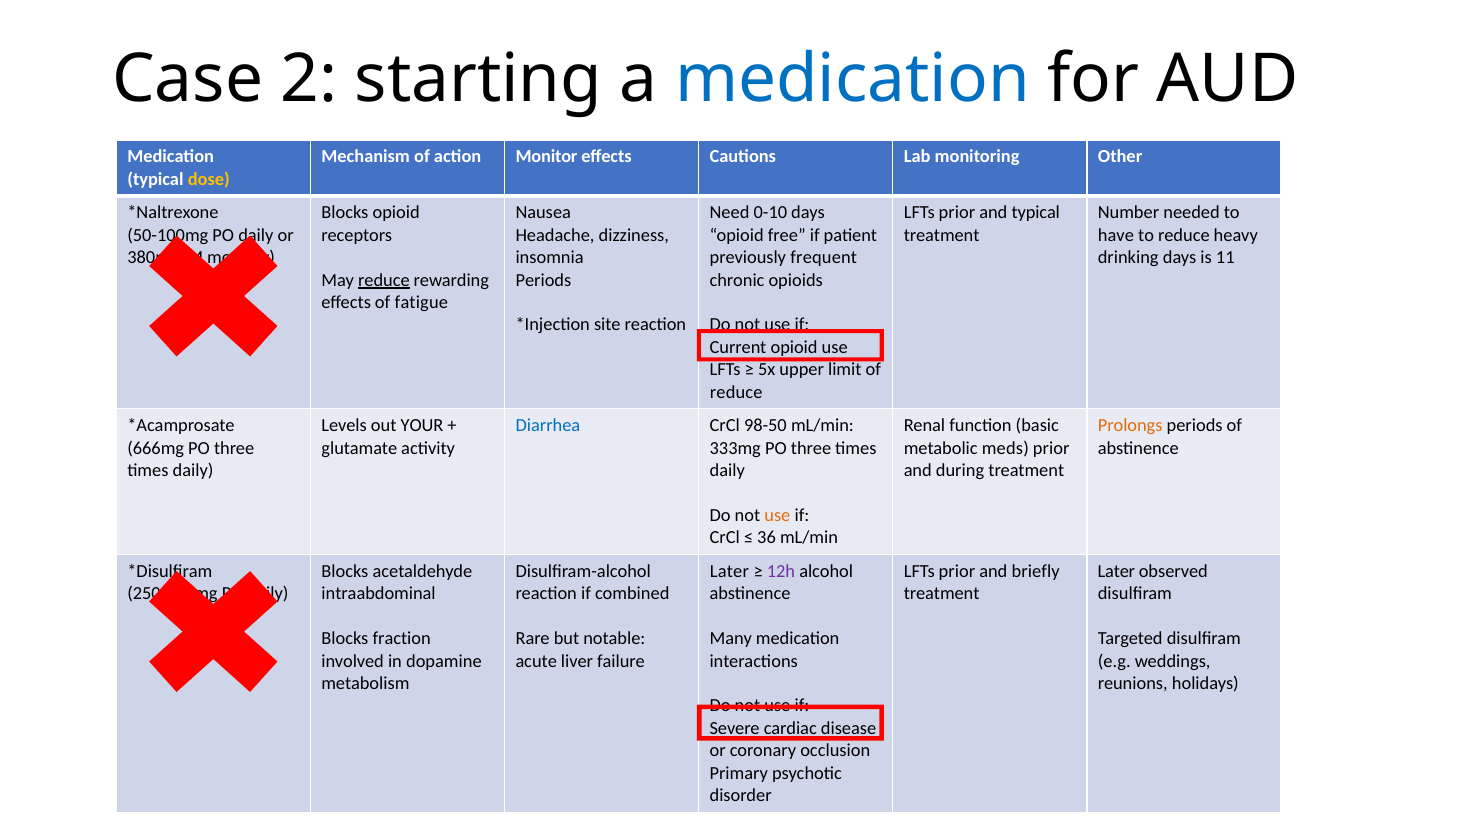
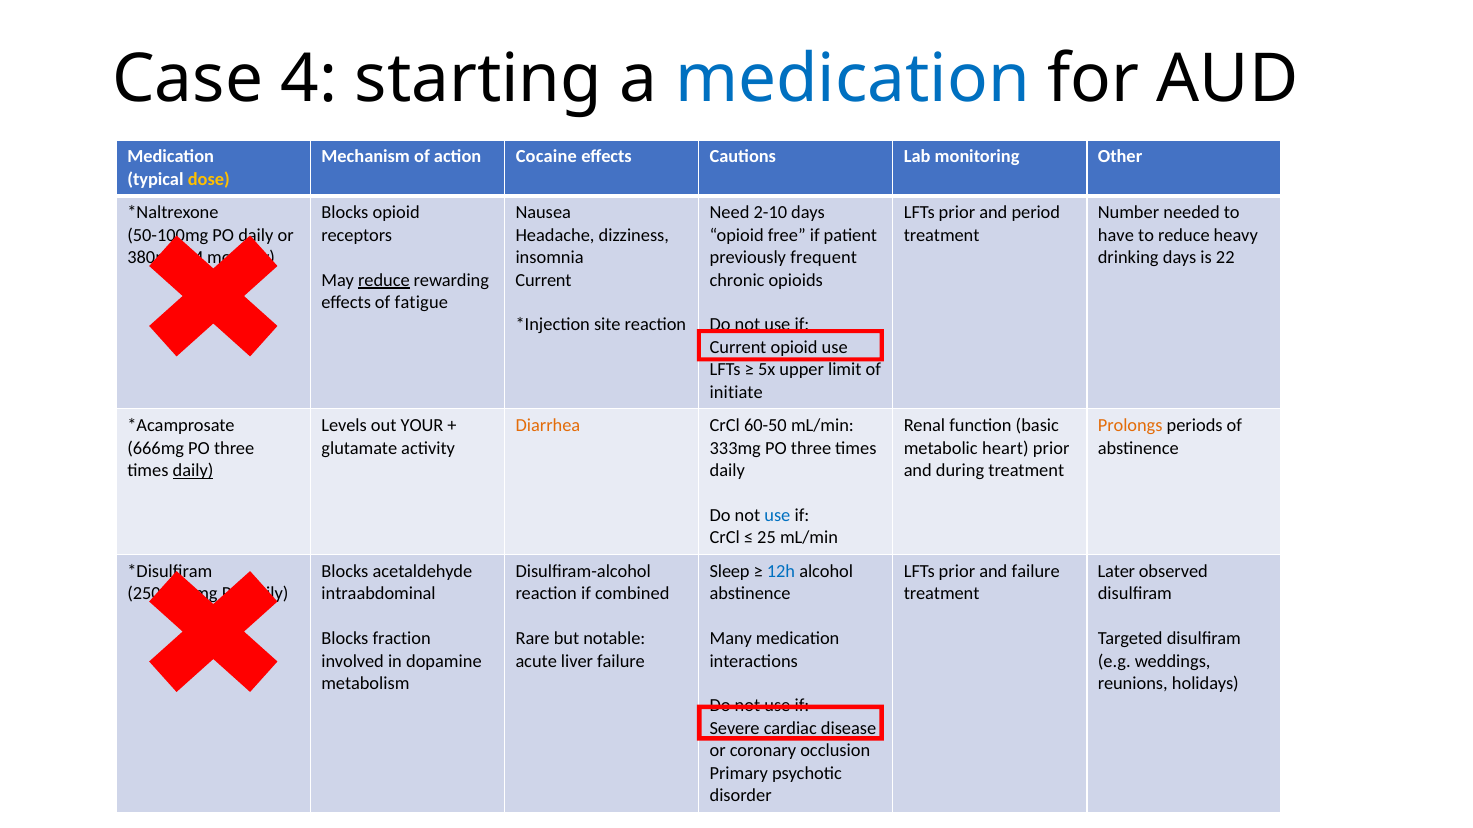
2: 2 -> 4 (309, 80)
Monitor: Monitor -> Cocaine (546, 157)
0-10: 0-10 -> 2-10 (770, 213)
and typical: typical -> period (1036, 213)
11: 11 -> 22 (1225, 258)
Periods: Periods -> Current (544, 280)
reduce: reduce -> initiate (736, 392)
Diarrhea colour: blue -> orange (548, 426)
98-50: 98-50 -> 60-50 (765, 426)
meds: meds -> heart (1005, 448)
daily underline: none -> present (193, 471)
use colour: orange -> blue (777, 516)
36: 36 -> 25 (767, 538)
Later: Later -> Sleep (730, 572)
12h colour: purple -> blue (781, 572)
and briefly: briefly -> failure (1036, 572)
